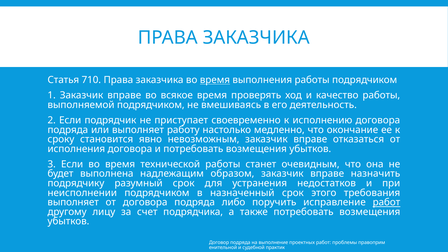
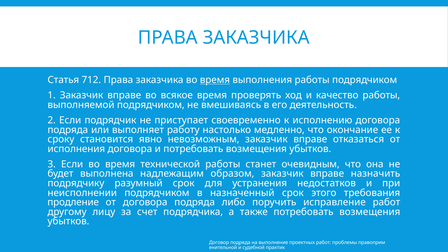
710: 710 -> 712 (91, 80)
выполняет: выполняет -> продление (73, 202)
работ underline: present -> none (386, 202)
